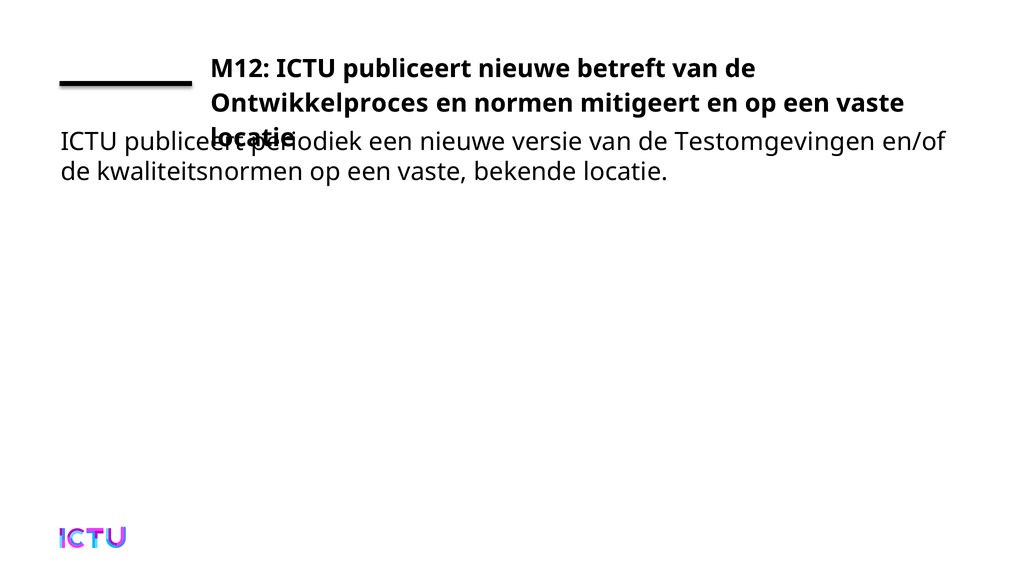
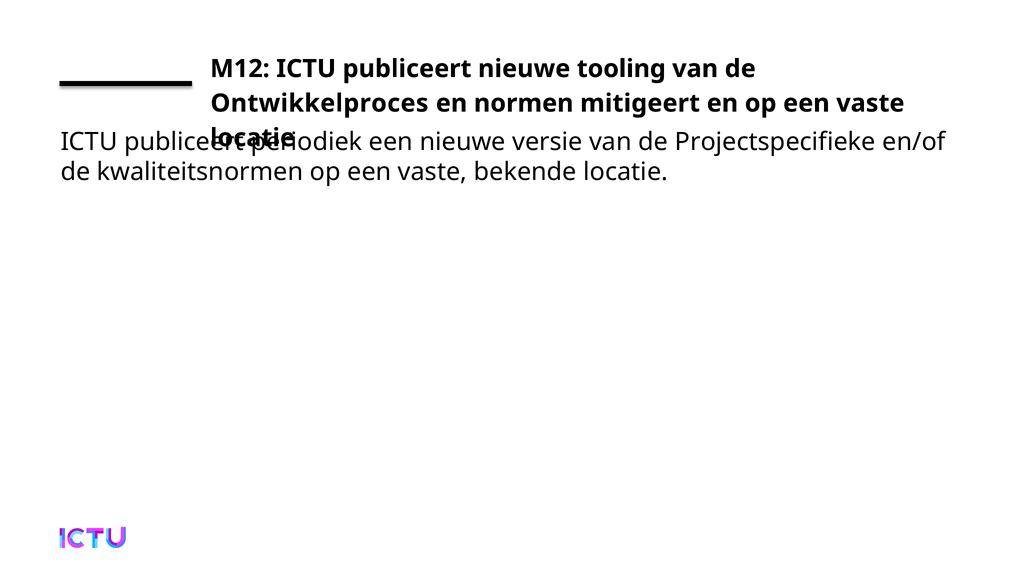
betreft: betreft -> tooling (621, 69)
Testomgevingen: Testomgevingen -> Projectspecifieke (775, 142)
